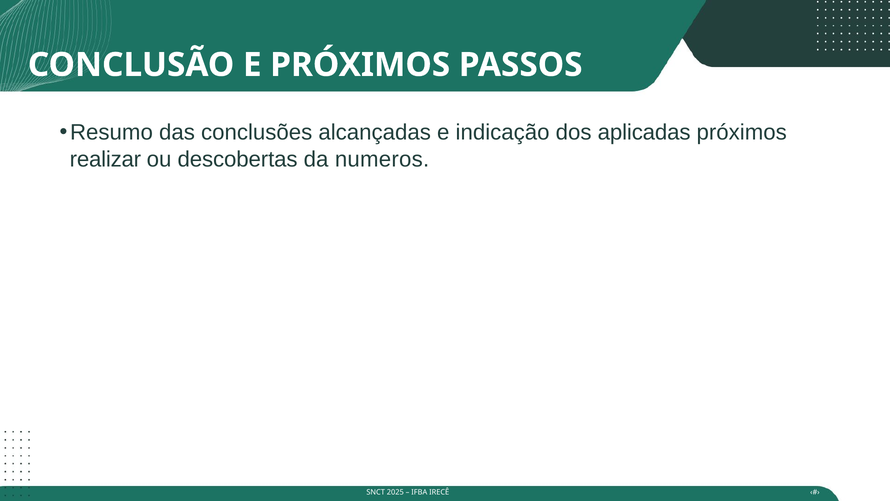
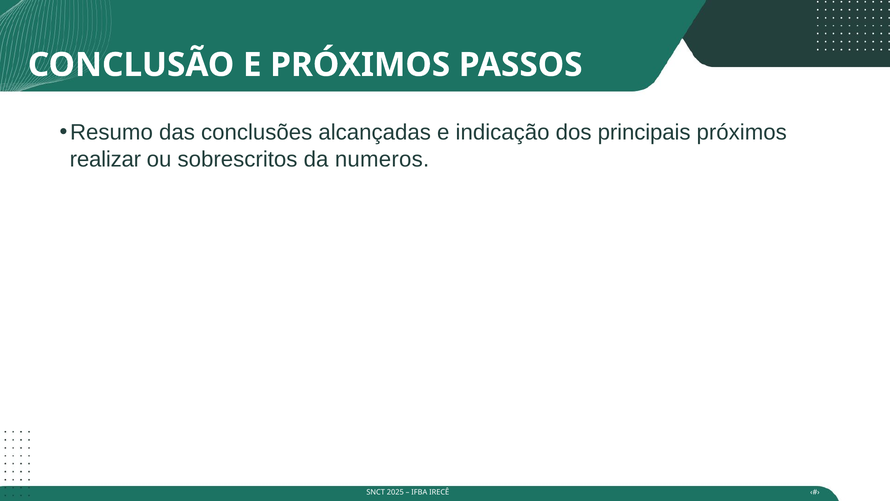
aplicadas: aplicadas -> principais (644, 133)
descobertas: descobertas -> sobrescritos (238, 159)
